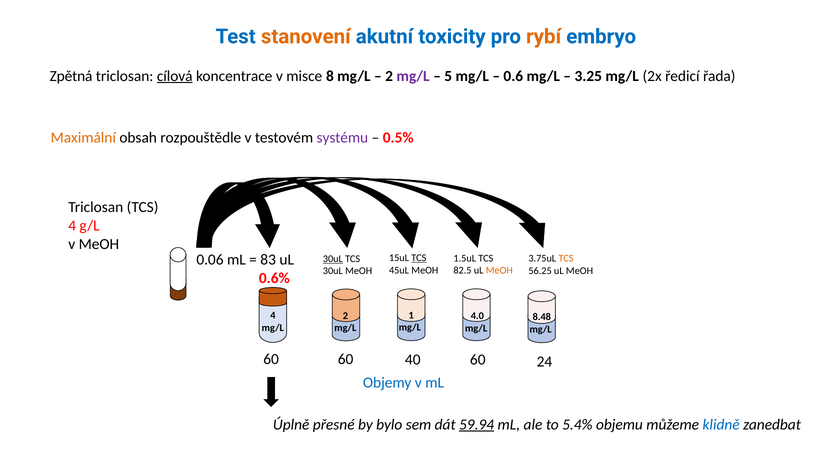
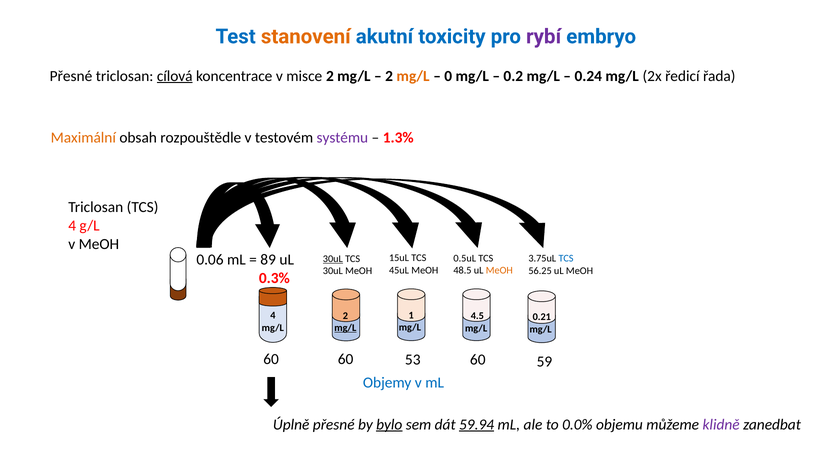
rybí colour: orange -> purple (544, 37)
Zpětná: Zpětná -> Přesné (71, 76)
misce 8: 8 -> 2 (330, 76)
mg/L colour: purple -> orange (413, 76)
5: 5 -> 0 (448, 76)
0.6: 0.6 -> 0.2 (513, 76)
3.25: 3.25 -> 0.24 (588, 76)
0.5%: 0.5% -> 1.3% (398, 138)
83: 83 -> 89 (268, 260)
TCS underline: present -> none (419, 258)
1.5uL: 1.5uL -> 0.5uL (465, 258)
TCS colour: orange -> blue (566, 259)
82.5: 82.5 -> 48.5 (462, 271)
0.6%: 0.6% -> 0.3% (274, 279)
4.0: 4.0 -> 4.5 (477, 316)
8.48: 8.48 -> 0.21 (542, 317)
mg/L underline: none -> present (345, 328)
40: 40 -> 53 (413, 360)
24: 24 -> 59 (544, 362)
bylo underline: none -> present (389, 425)
5.4%: 5.4% -> 0.0% (577, 425)
klidně colour: blue -> purple (721, 425)
